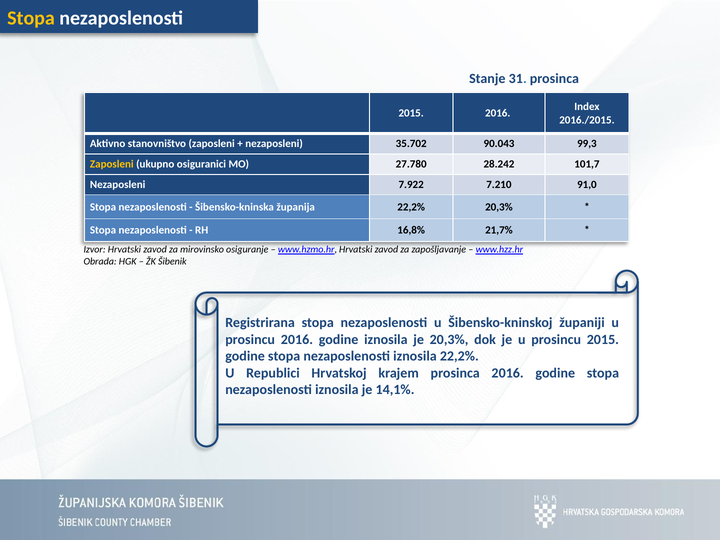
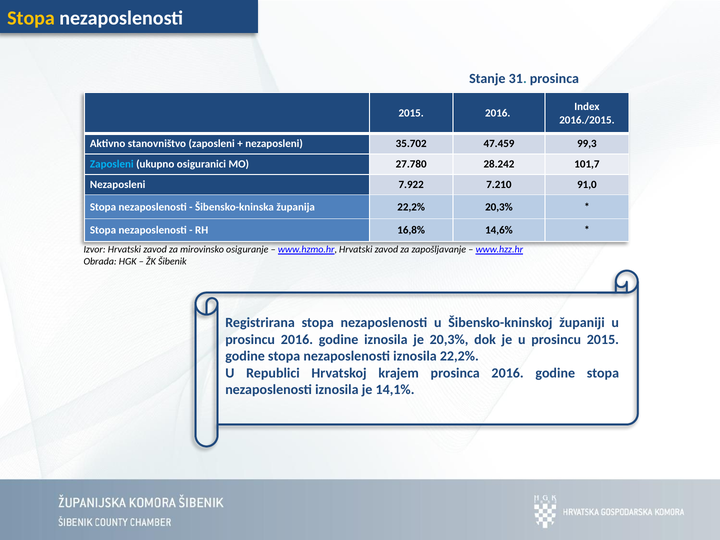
90.043: 90.043 -> 47.459 (499, 144)
Zaposleni colour: yellow -> light blue (112, 164)
21,7%: 21,7% -> 14,6% (499, 230)
